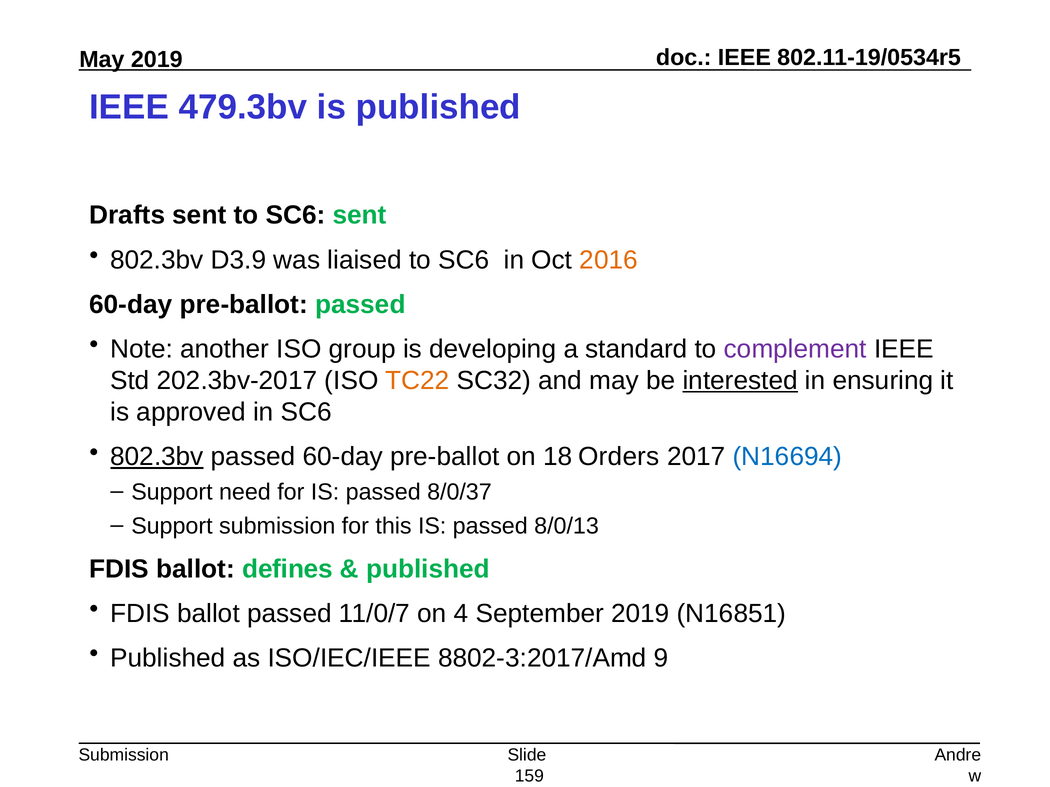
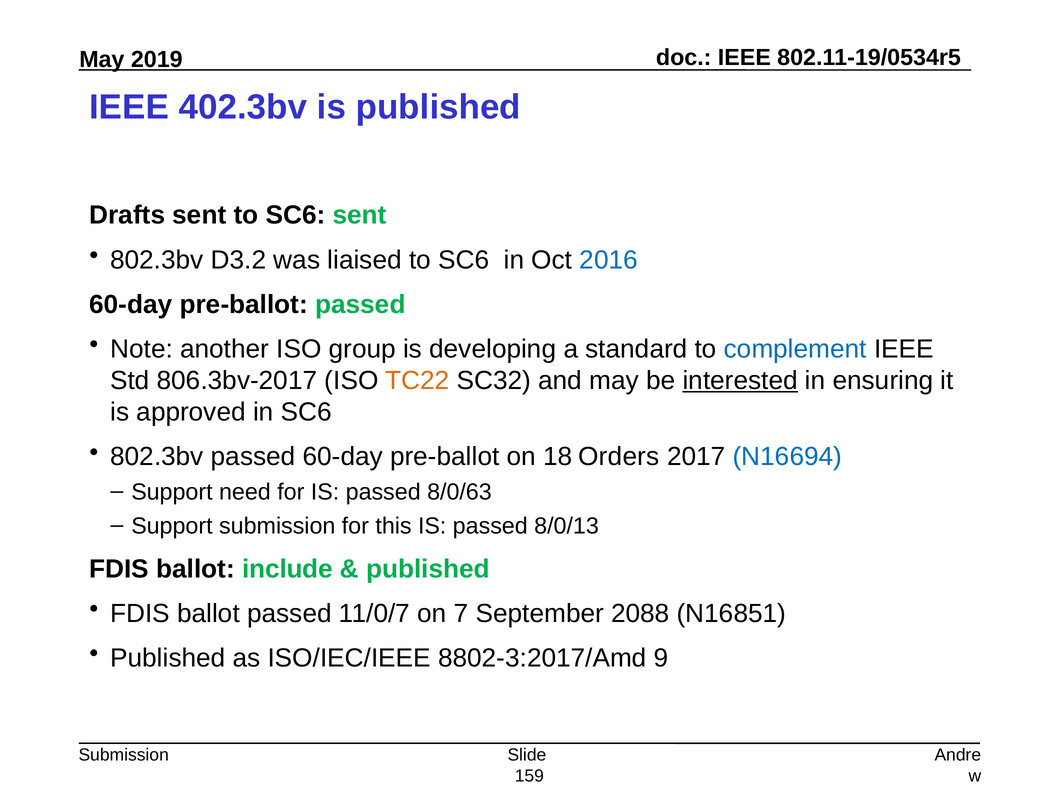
479.3bv: 479.3bv -> 402.3bv (243, 108)
D3.9: D3.9 -> D3.2 (239, 260)
2016 colour: orange -> blue (609, 260)
complement colour: purple -> blue (795, 349)
202.3bv-2017: 202.3bv-2017 -> 806.3bv-2017 (237, 381)
802.3bv underline: present -> none (157, 457)
8/0/37: 8/0/37 -> 8/0/63 (459, 492)
defines: defines -> include (288, 569)
4: 4 -> 7 (461, 614)
September 2019: 2019 -> 2088 (640, 614)
